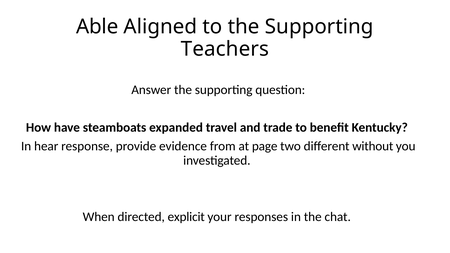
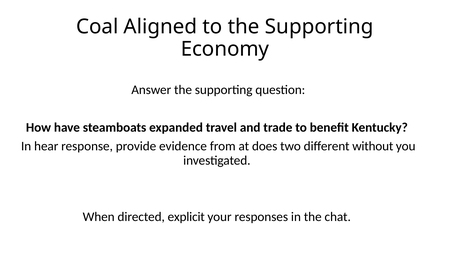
Able: Able -> Coal (97, 27)
Teachers: Teachers -> Economy (225, 49)
page: page -> does (265, 146)
